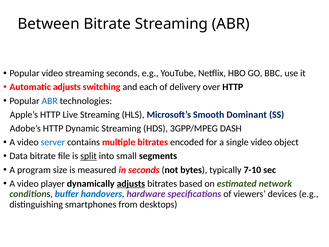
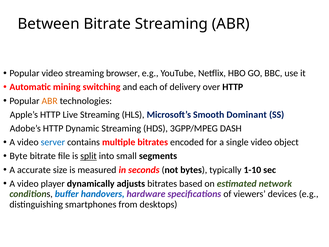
streaming seconds: seconds -> browser (123, 73)
Automatic adjusts: adjusts -> mining (67, 87)
ABR colour: blue -> orange (50, 101)
Data: Data -> Byte (19, 156)
program: program -> accurate (34, 170)
7-10: 7-10 -> 1-10 (252, 170)
adjusts underline: present -> none (131, 184)
